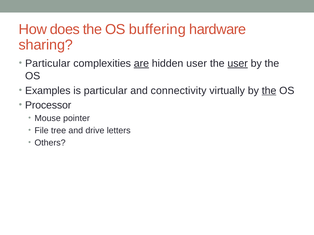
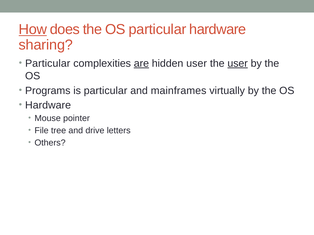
How underline: none -> present (33, 30)
OS buffering: buffering -> particular (157, 30)
Examples: Examples -> Programs (48, 91)
connectivity: connectivity -> mainframes (179, 91)
the underline: present -> none (269, 91)
Processor: Processor -> Hardware (48, 105)
